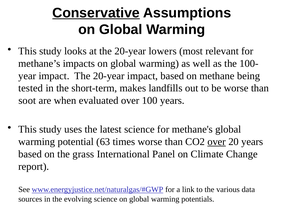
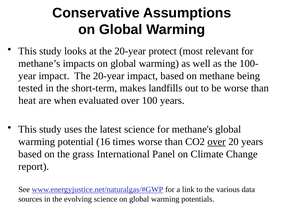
Conservative underline: present -> none (96, 13)
lowers: lowers -> protect (163, 51)
soot: soot -> heat (27, 101)
63: 63 -> 16 (103, 142)
